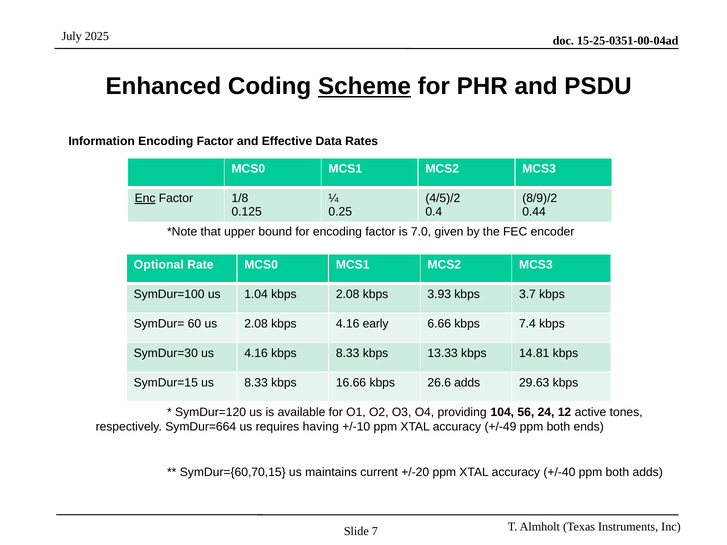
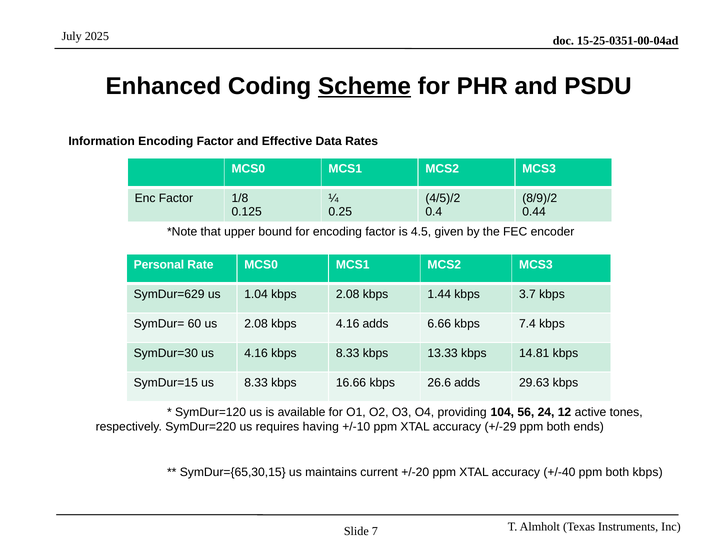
Enc underline: present -> none (145, 198)
7.0: 7.0 -> 4.5 (421, 232)
Optional: Optional -> Personal (159, 265)
SymDur=100: SymDur=100 -> SymDur=629 (169, 294)
3.93: 3.93 -> 1.44 (439, 294)
4.16 early: early -> adds (376, 324)
SymDur=664: SymDur=664 -> SymDur=220 (201, 427)
+/-49: +/-49 -> +/-29 (500, 427)
SymDur={60,70,15: SymDur={60,70,15 -> SymDur={65,30,15 (233, 472)
both adds: adds -> kbps (648, 472)
